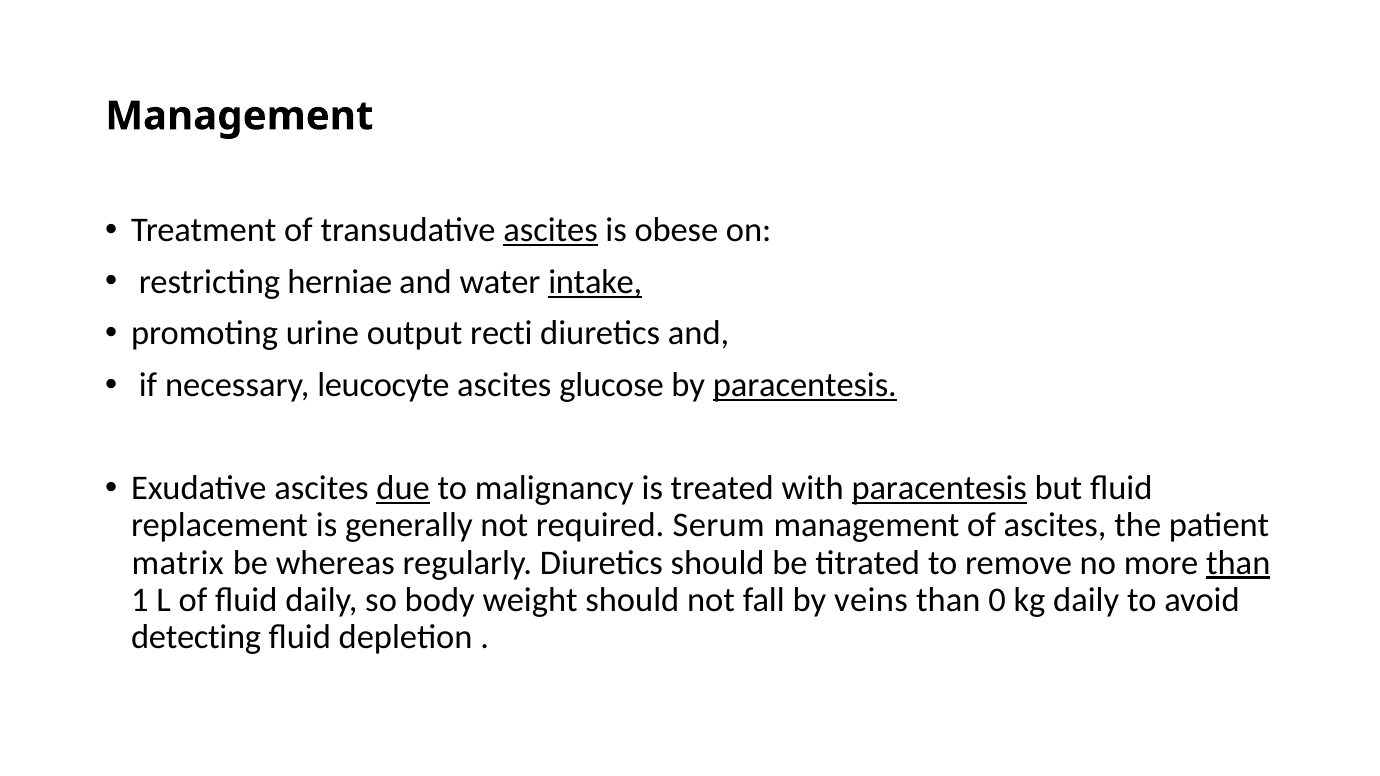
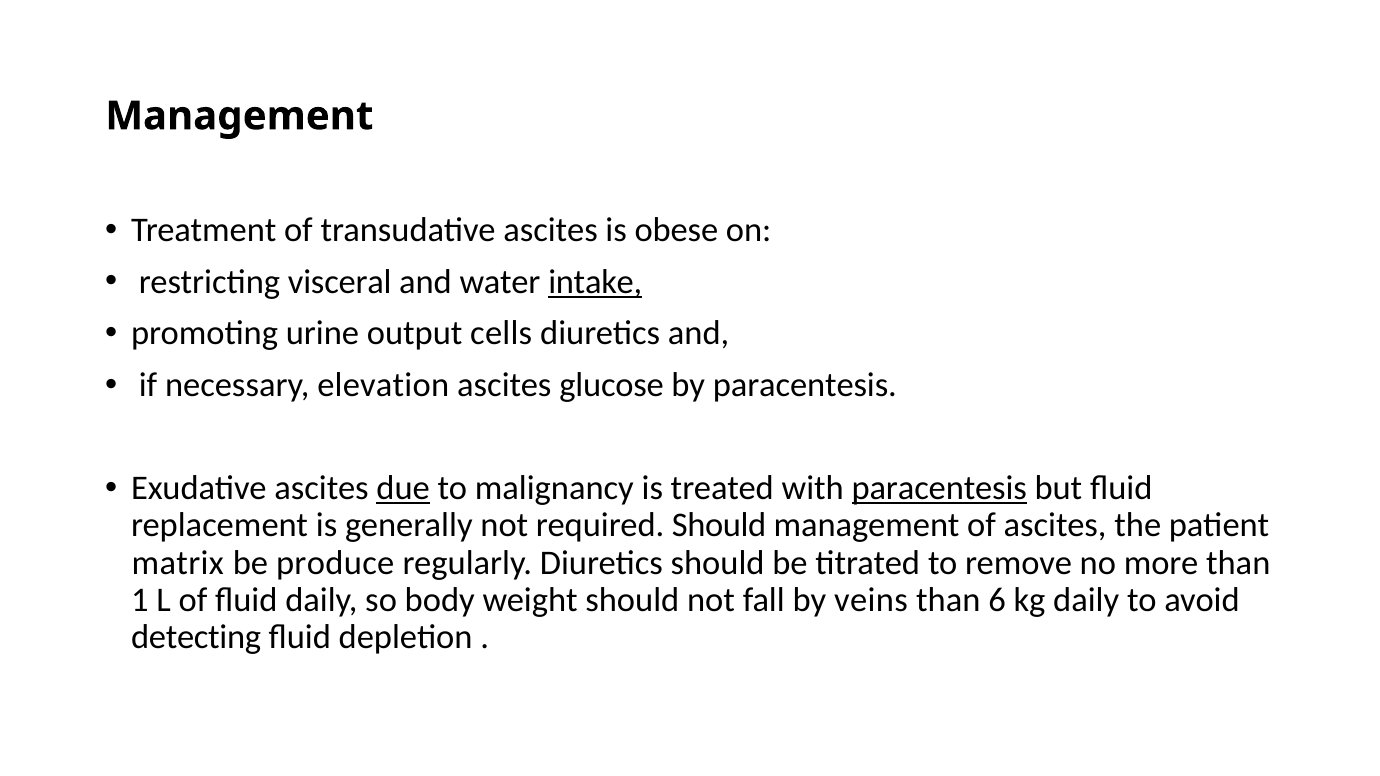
ascites underline: present -> none (551, 230)
herniae: herniae -> visceral (340, 282)
recti: recti -> cells (501, 333)
leucocyte: leucocyte -> elevation (383, 385)
paracentesis underline: present -> none (805, 385)
required Serum: Serum -> Should (719, 526)
whereas: whereas -> produce (335, 563)
than underline: present -> none (1238, 563)
0: 0 -> 6 (997, 600)
